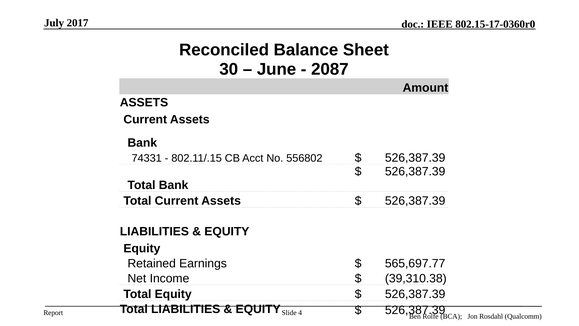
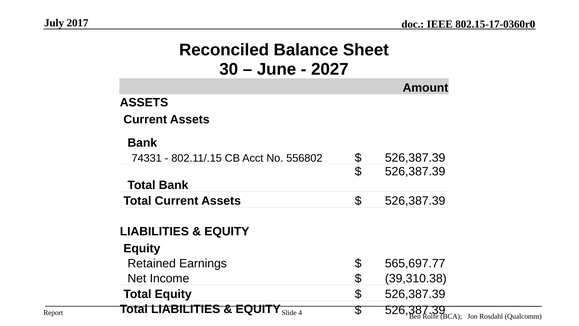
2087: 2087 -> 2027 (330, 69)
